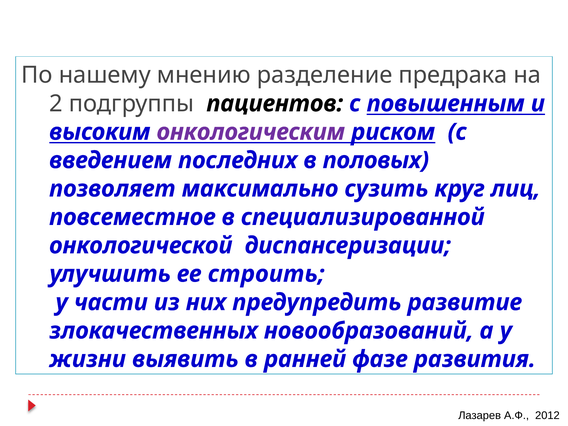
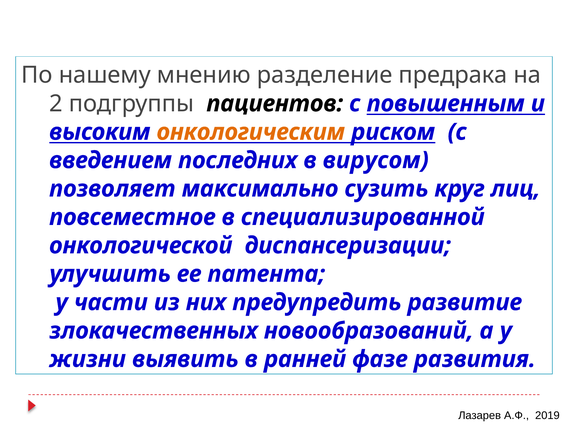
онкологическим colour: purple -> orange (251, 132)
половых: половых -> вирусом (376, 160)
строить: строить -> патента (266, 274)
2012: 2012 -> 2019 (547, 415)
